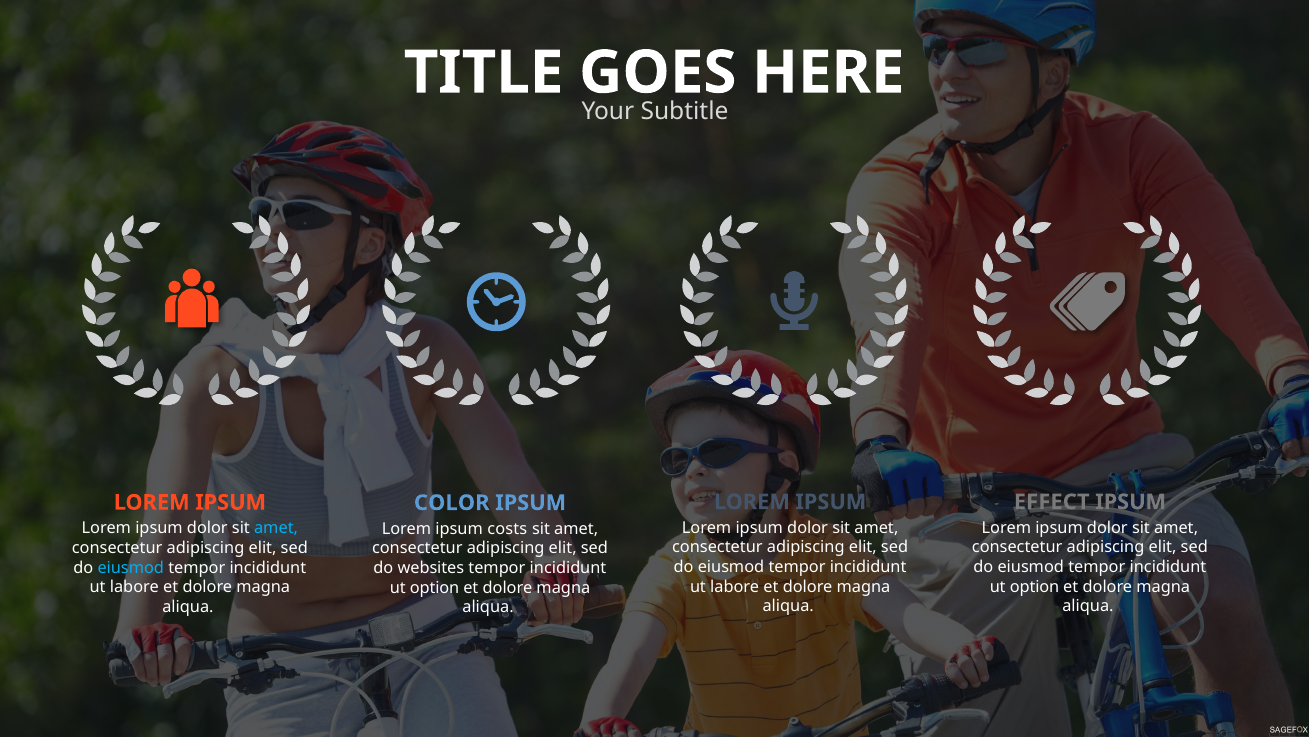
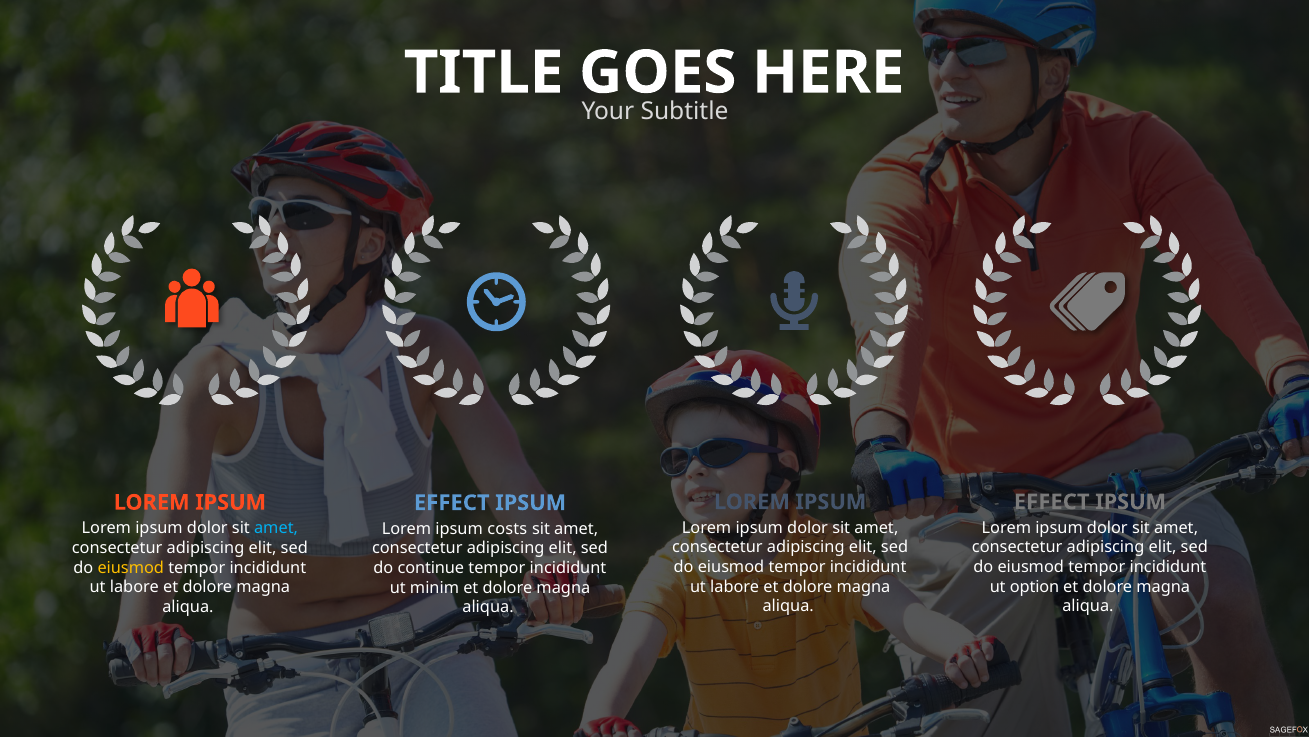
COLOR: COLOR -> EFFECT (452, 502)
eiusmod colour: light blue -> yellow (131, 567)
websites: websites -> continue (431, 567)
option: option -> minim (435, 587)
